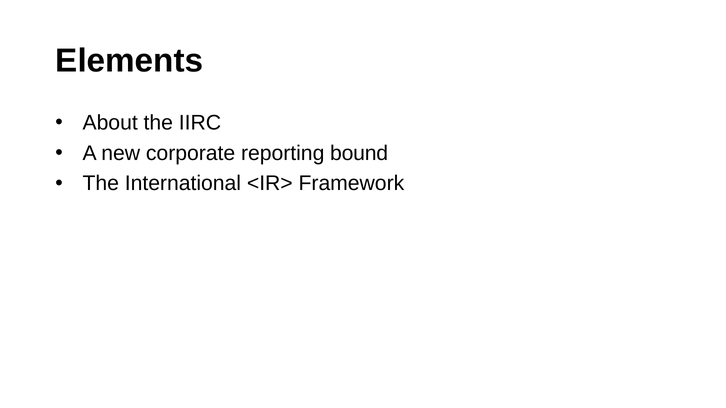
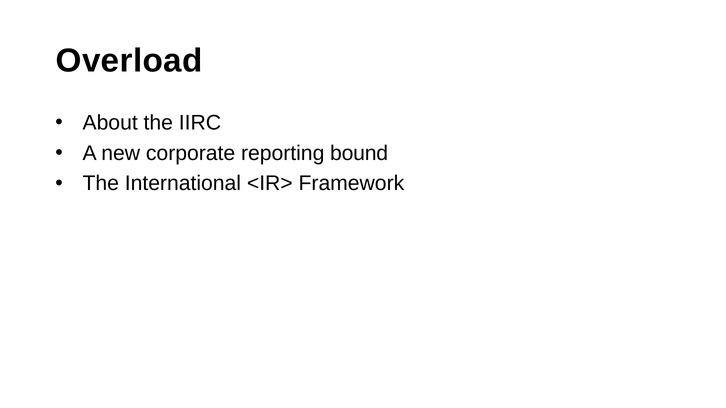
Elements: Elements -> Overload (129, 61)
